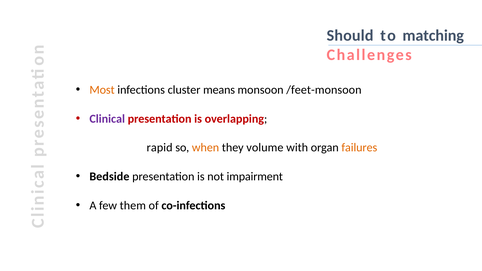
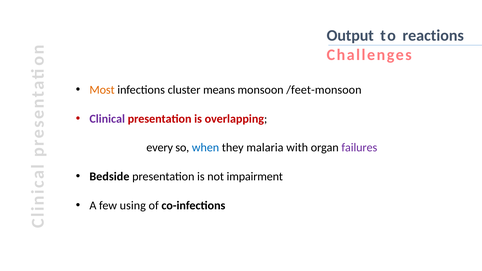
Should: Should -> Output (350, 36)
matching: matching -> reactions (433, 36)
rapid: rapid -> every (160, 148)
when colour: orange -> blue (206, 148)
volume: volume -> malaria (265, 148)
failures colour: orange -> purple (359, 148)
them: them -> using (133, 206)
